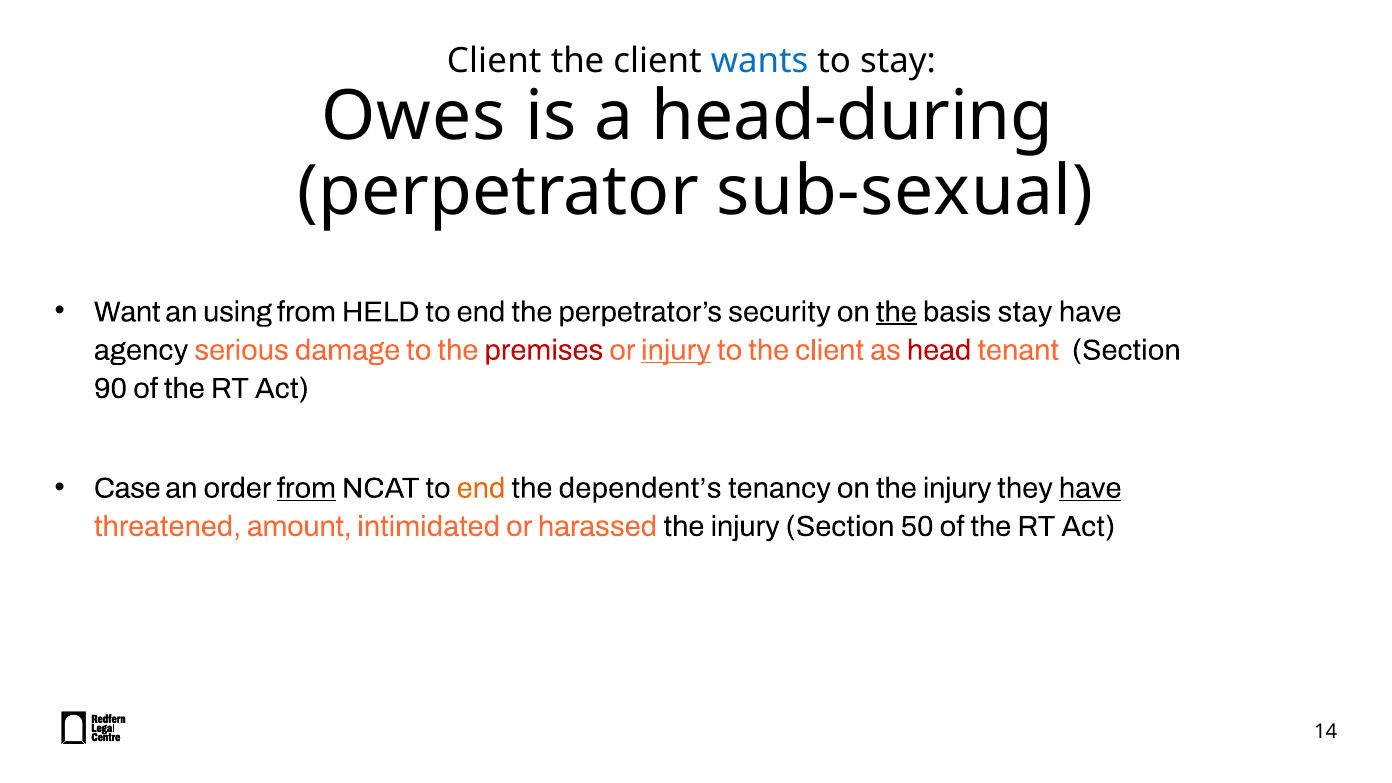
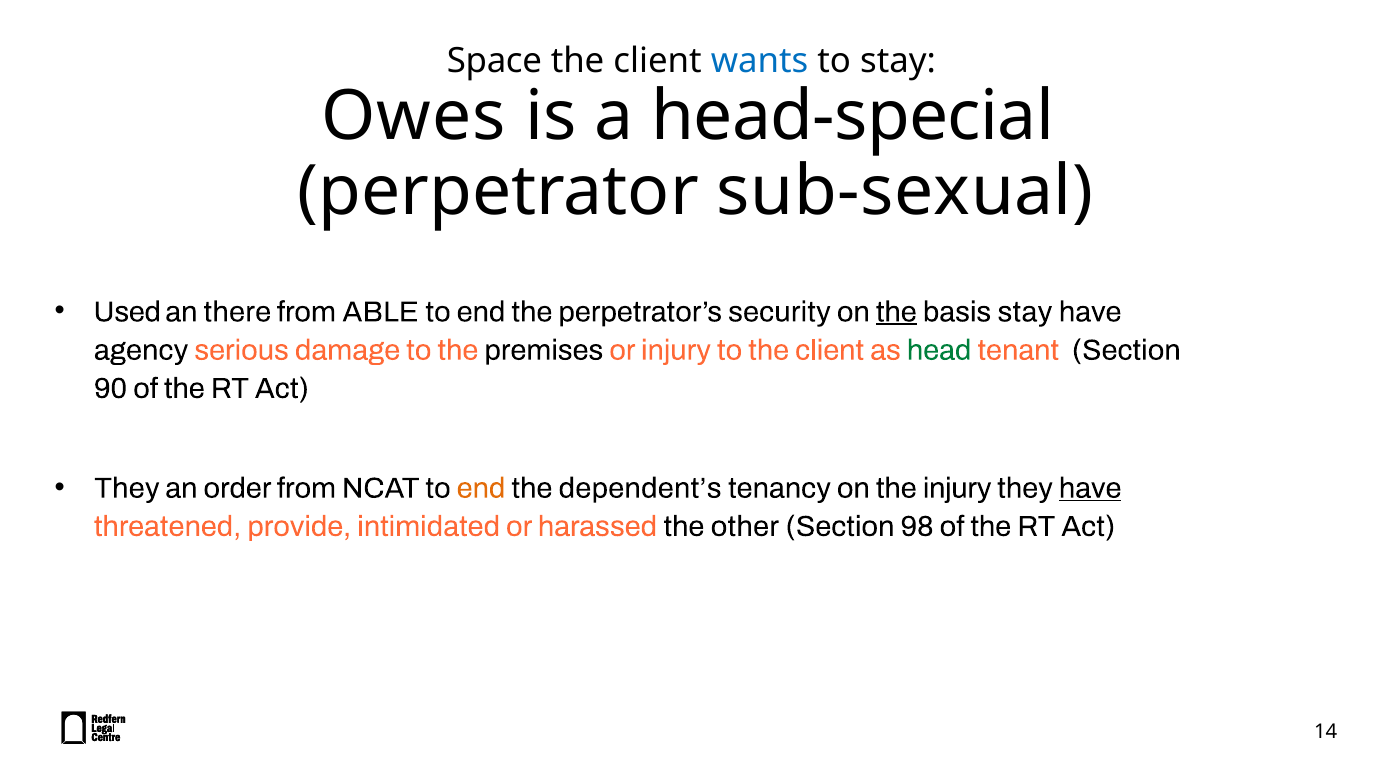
Client: Client -> Space (494, 61)
head-during: head-during -> head-special (853, 117)
Want: Want -> Used (127, 312)
using: using -> there (237, 312)
HELD: HELD -> ABLE (381, 312)
premises colour: red -> black (544, 350)
injury underline: present -> none (676, 350)
head colour: red -> green (939, 350)
Case: Case -> They (127, 488)
from underline: present -> none (306, 488)
amount: amount -> provide (299, 526)
harassed the injury: injury -> other (745, 526)
50: 50 -> 98 (917, 526)
